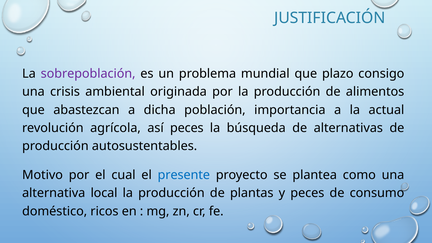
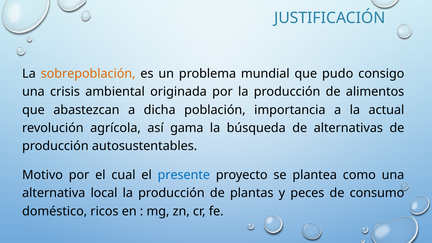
sobrepoblación colour: purple -> orange (88, 74)
plazo: plazo -> pudo (338, 74)
así peces: peces -> gama (187, 128)
